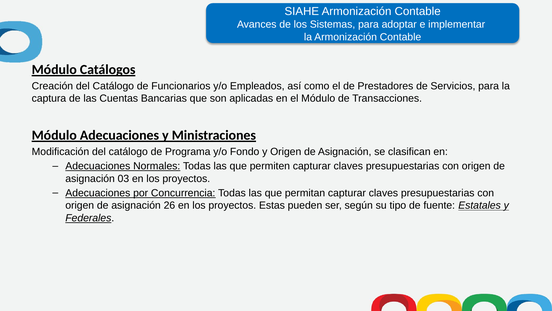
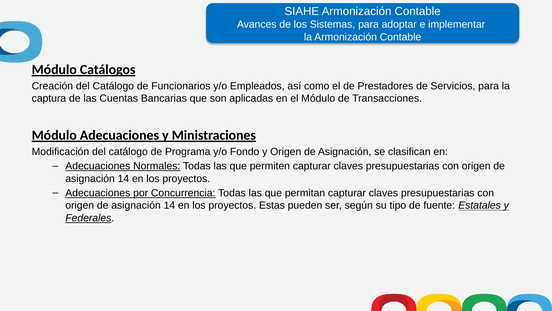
03: 03 -> 14 (123, 178)
26: 26 -> 14 (169, 205)
